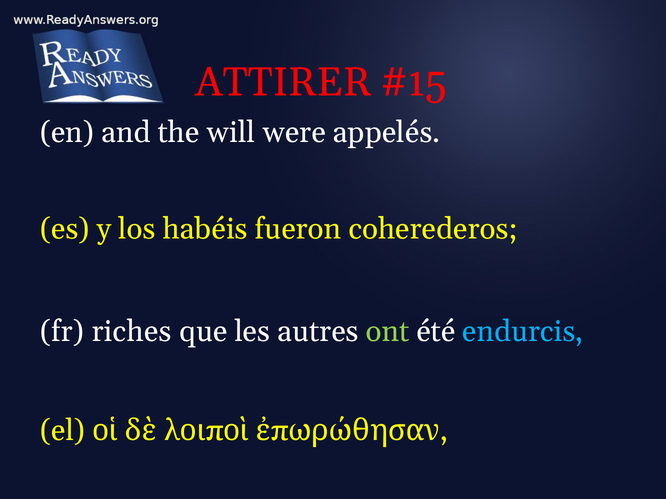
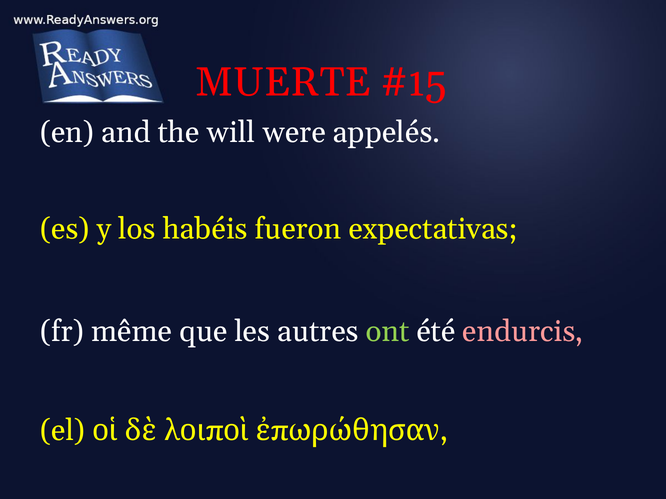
ATTIRER: ATTIRER -> MUERTE (283, 82)
coherederos: coherederos -> expectativas (433, 229)
riches: riches -> même (132, 332)
endurcis colour: light blue -> pink (523, 332)
